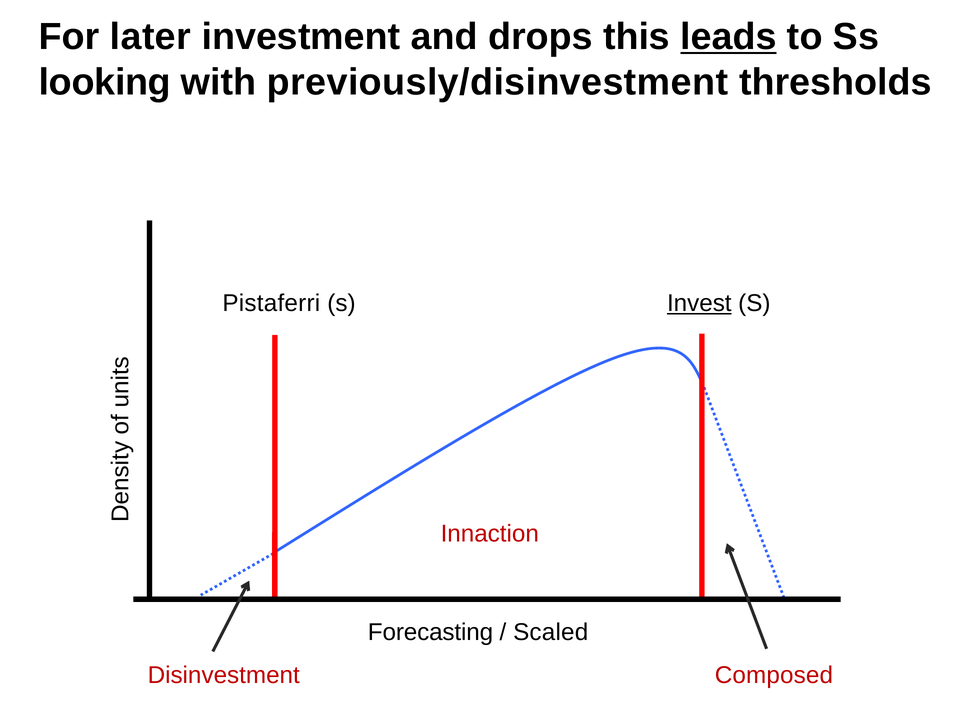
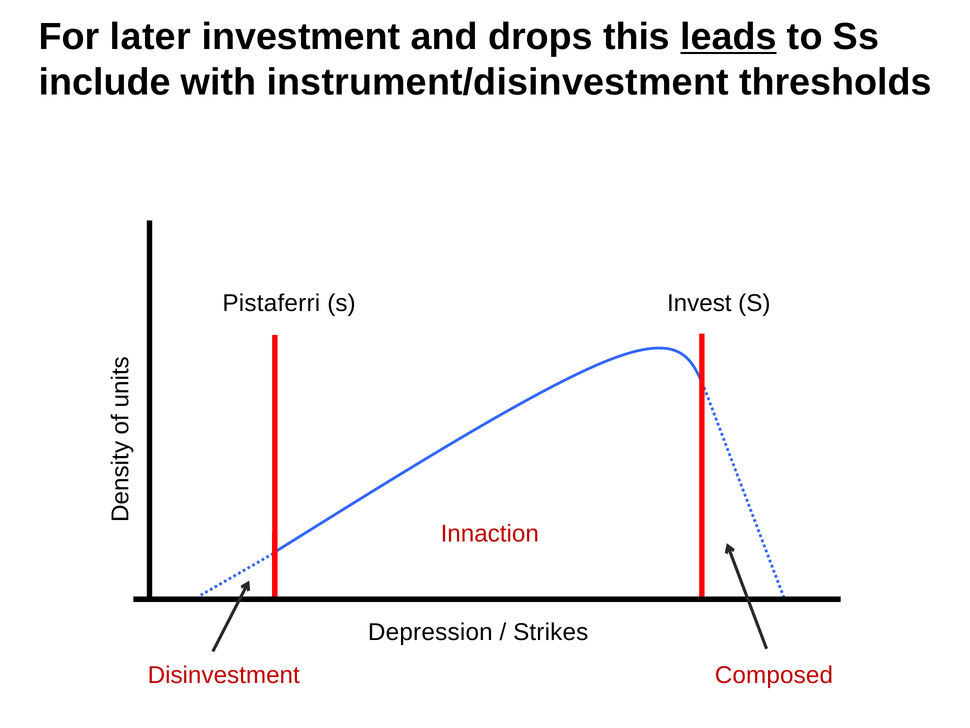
looking: looking -> include (105, 82)
previously/disinvestment: previously/disinvestment -> instrument/disinvestment (498, 82)
Invest underline: present -> none (699, 303)
Forecasting: Forecasting -> Depression (430, 632)
Scaled: Scaled -> Strikes (551, 632)
